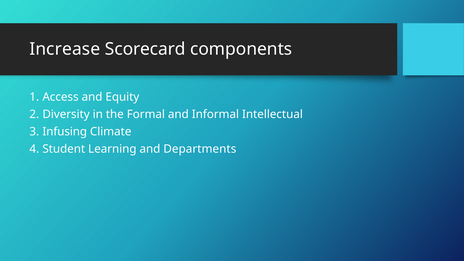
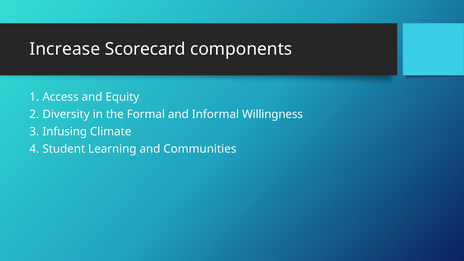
Intellectual: Intellectual -> Willingness (272, 114)
Departments: Departments -> Communities (200, 149)
